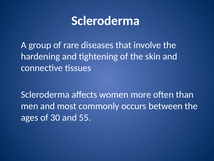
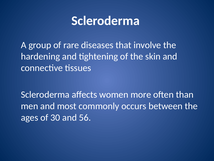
55: 55 -> 56 (85, 117)
